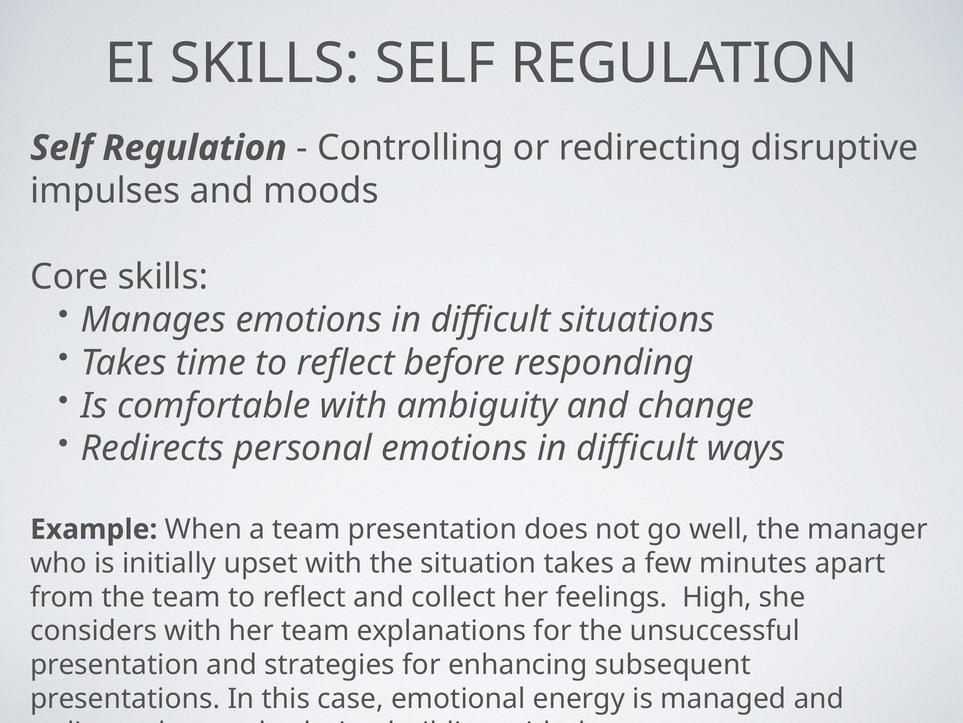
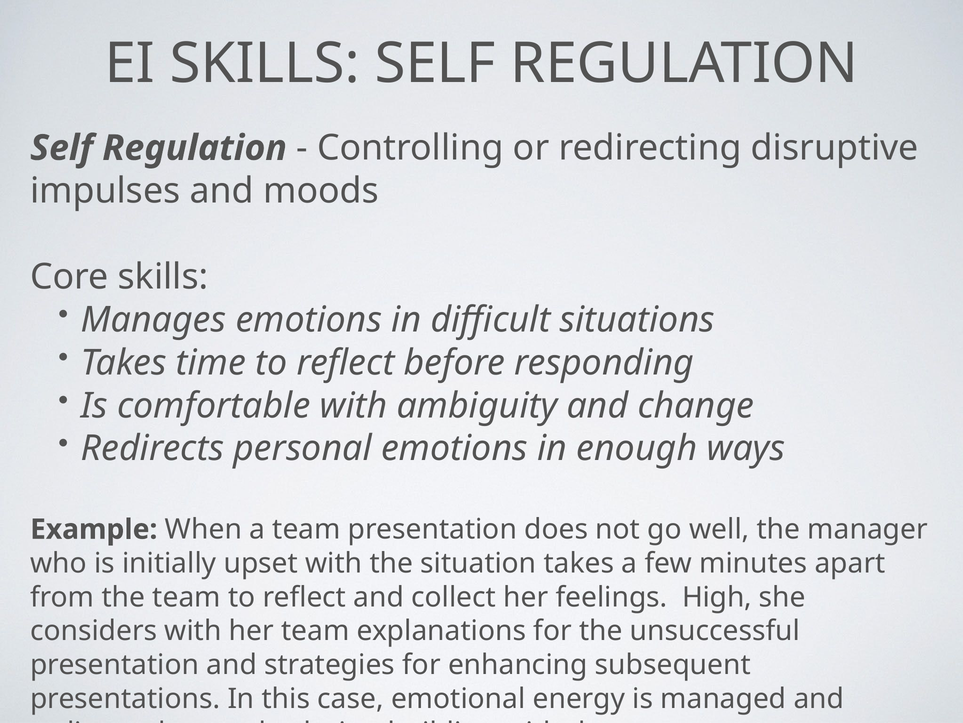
personal emotions in difficult: difficult -> enough (637, 448)
